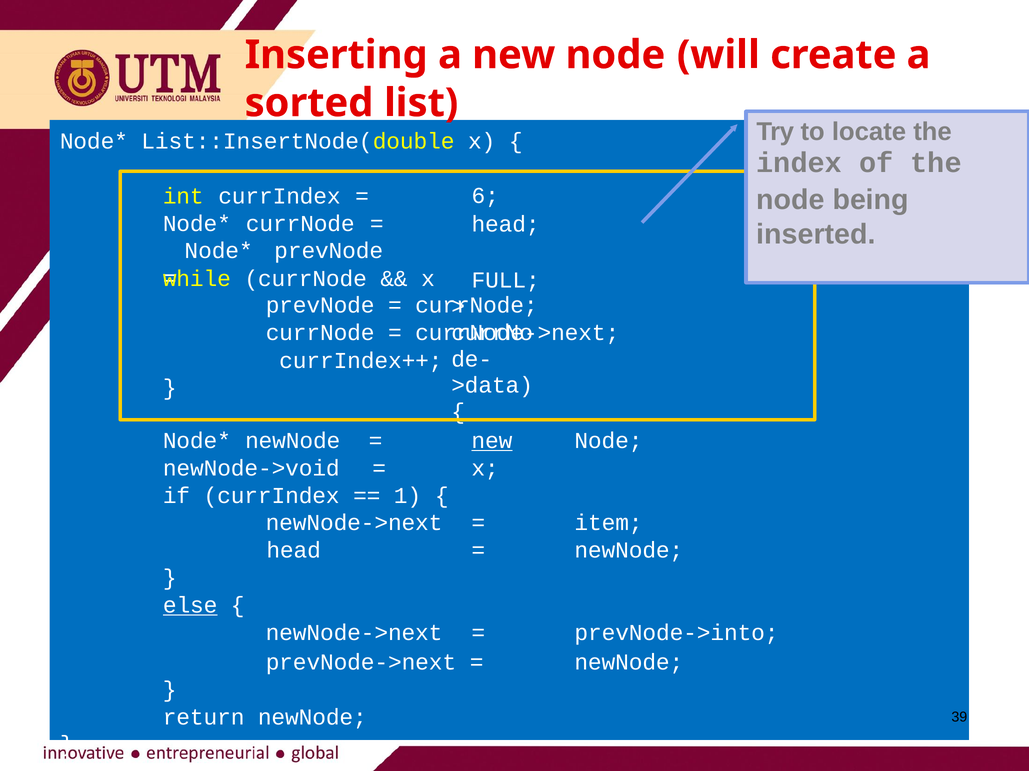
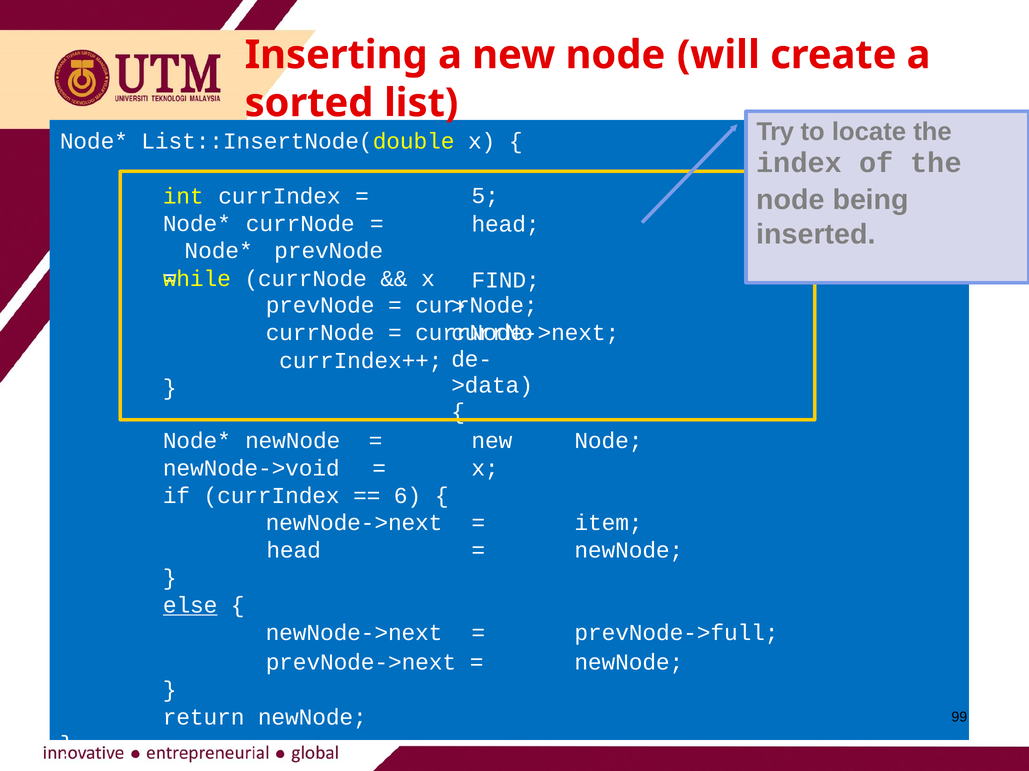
6: 6 -> 5 (485, 196)
FULL: FULL -> FIND (506, 280)
new underline: present -> none (492, 441)
1: 1 -> 6 (408, 496)
prevNode->into: prevNode->into -> prevNode->full (676, 633)
39: 39 -> 99 (959, 718)
